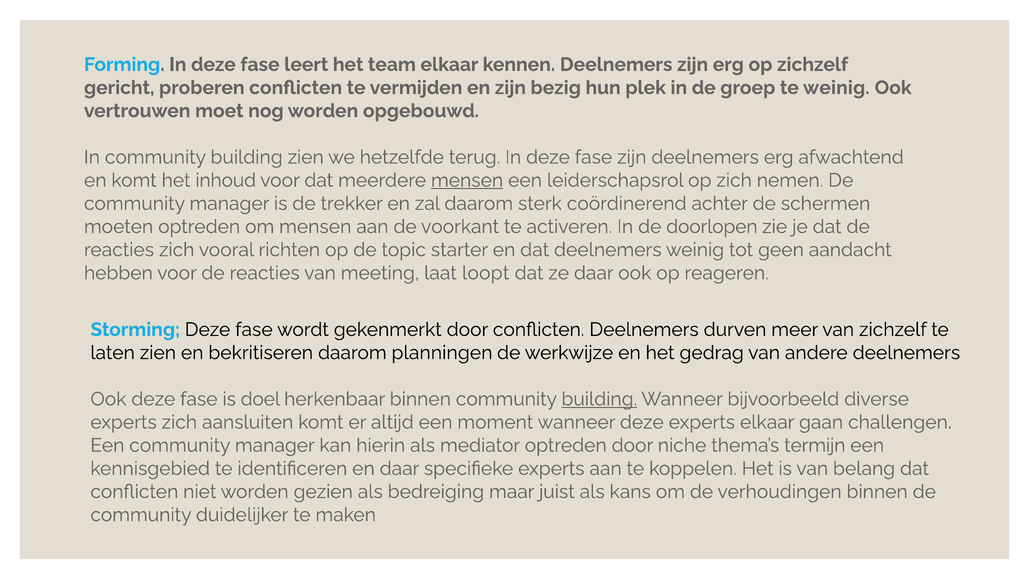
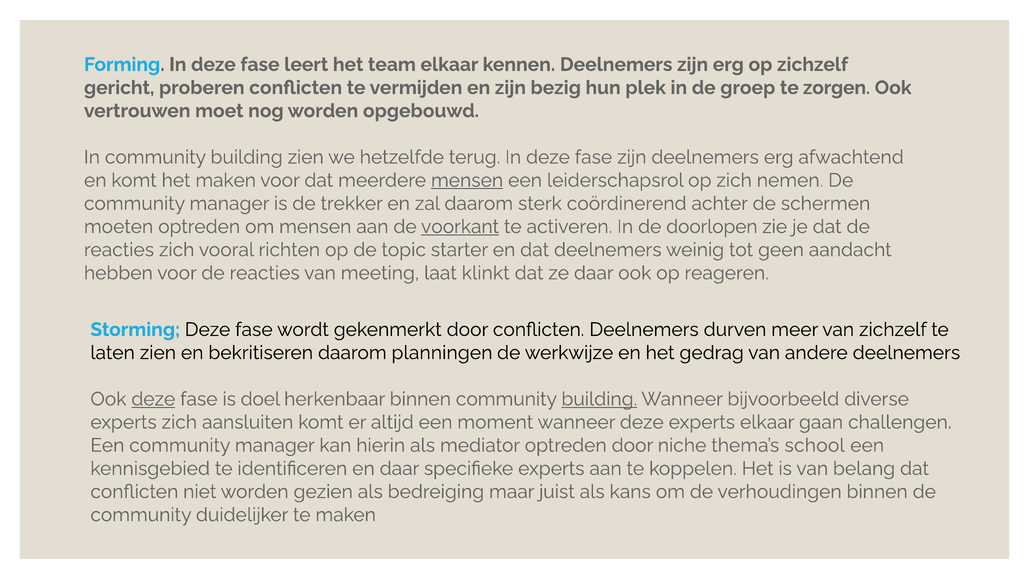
te weinig: weinig -> zorgen (837, 88)
het inhoud: inhoud -> maken (226, 180)
voorkant underline: none -> present (460, 227)
loopt: loopt -> klinkt (486, 273)
deze underline: none -> present (153, 399)
termijn: termijn -> school (815, 445)
